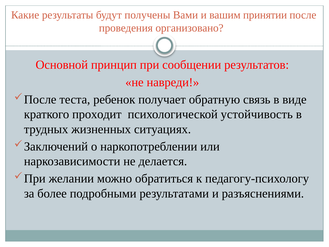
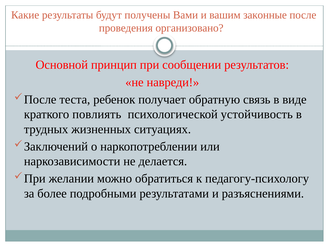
принятии: принятии -> законные (265, 15)
проходит: проходит -> повлиять (97, 114)
